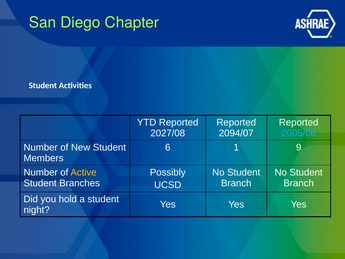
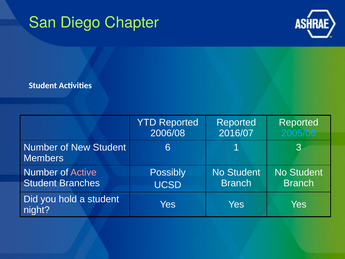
2027/08: 2027/08 -> 2006/08 (168, 133)
2094/07: 2094/07 -> 2016/07 (236, 133)
9: 9 -> 3 (299, 147)
Active colour: yellow -> pink (84, 172)
